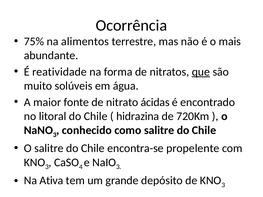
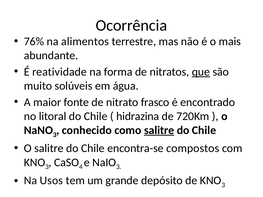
75%: 75% -> 76% (34, 41)
ácidas: ácidas -> frasco (155, 102)
salitre underline: none -> present (159, 130)
propelente: propelente -> compostos (193, 149)
Ativa: Ativa -> Usos (51, 181)
